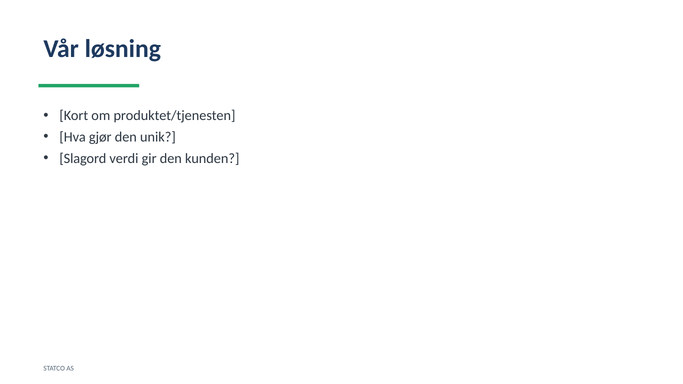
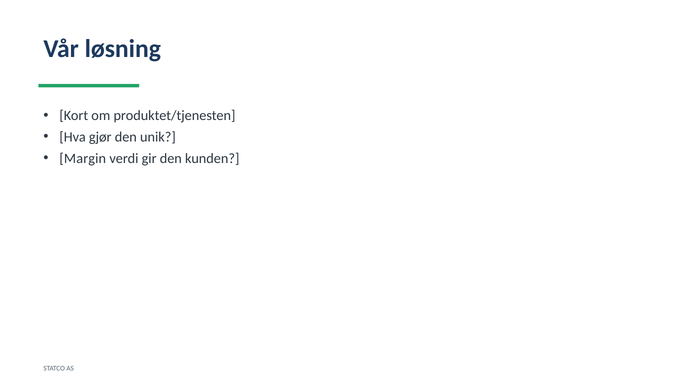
Slagord: Slagord -> Margin (83, 158)
